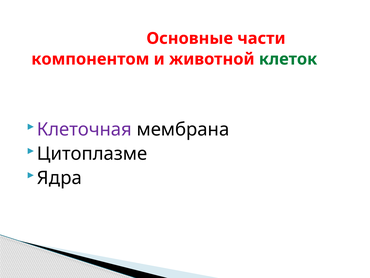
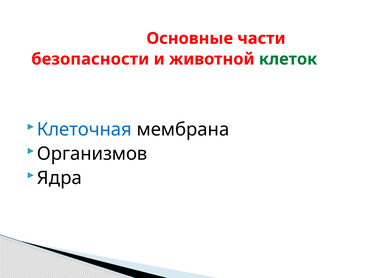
компонентом: компонентом -> безопасности (90, 59)
Клеточная colour: purple -> blue (84, 129)
Цитоплазме: Цитоплазме -> Организмов (92, 153)
